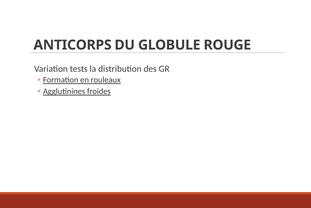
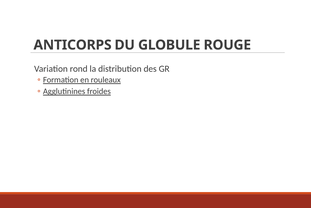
tests: tests -> rond (79, 69)
